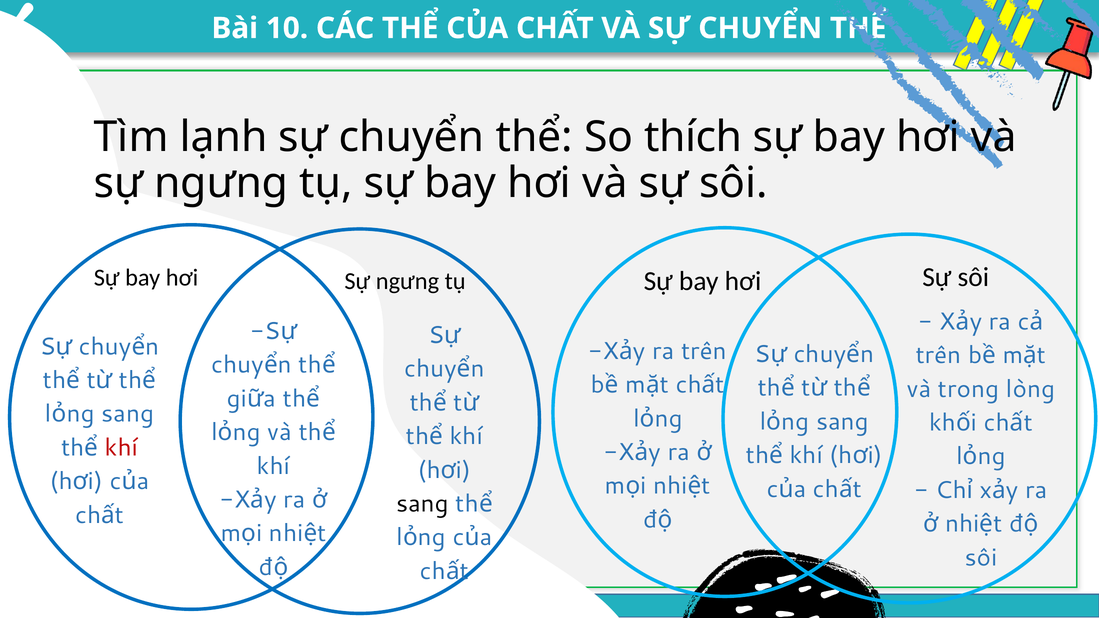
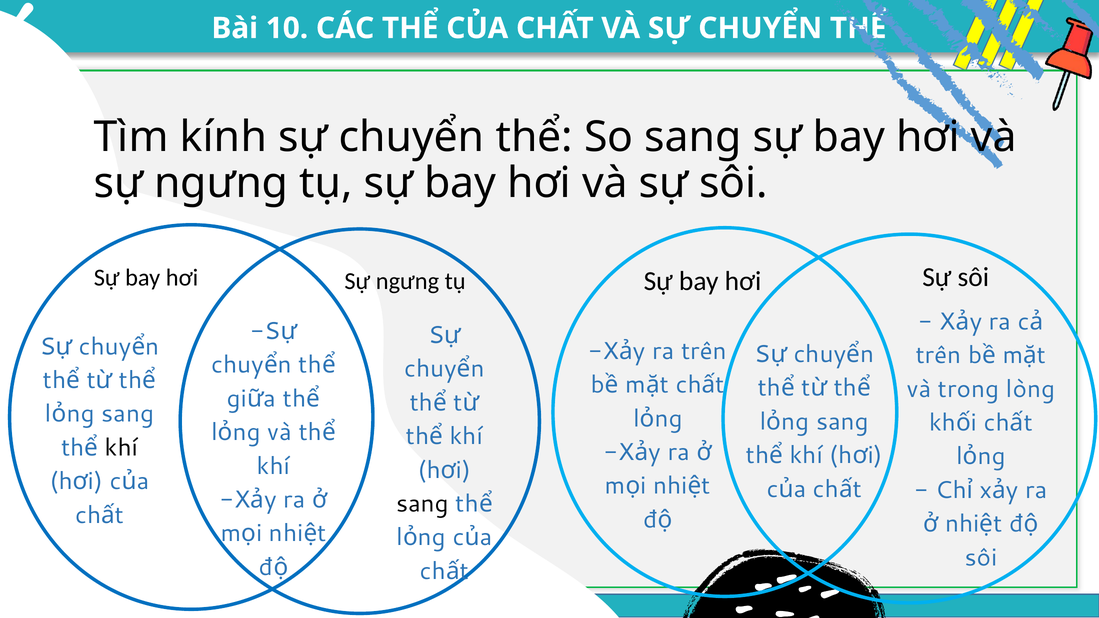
lạnh: lạnh -> kính (223, 137)
So thích: thích -> sang (693, 137)
khí colour: red -> black (121, 448)
